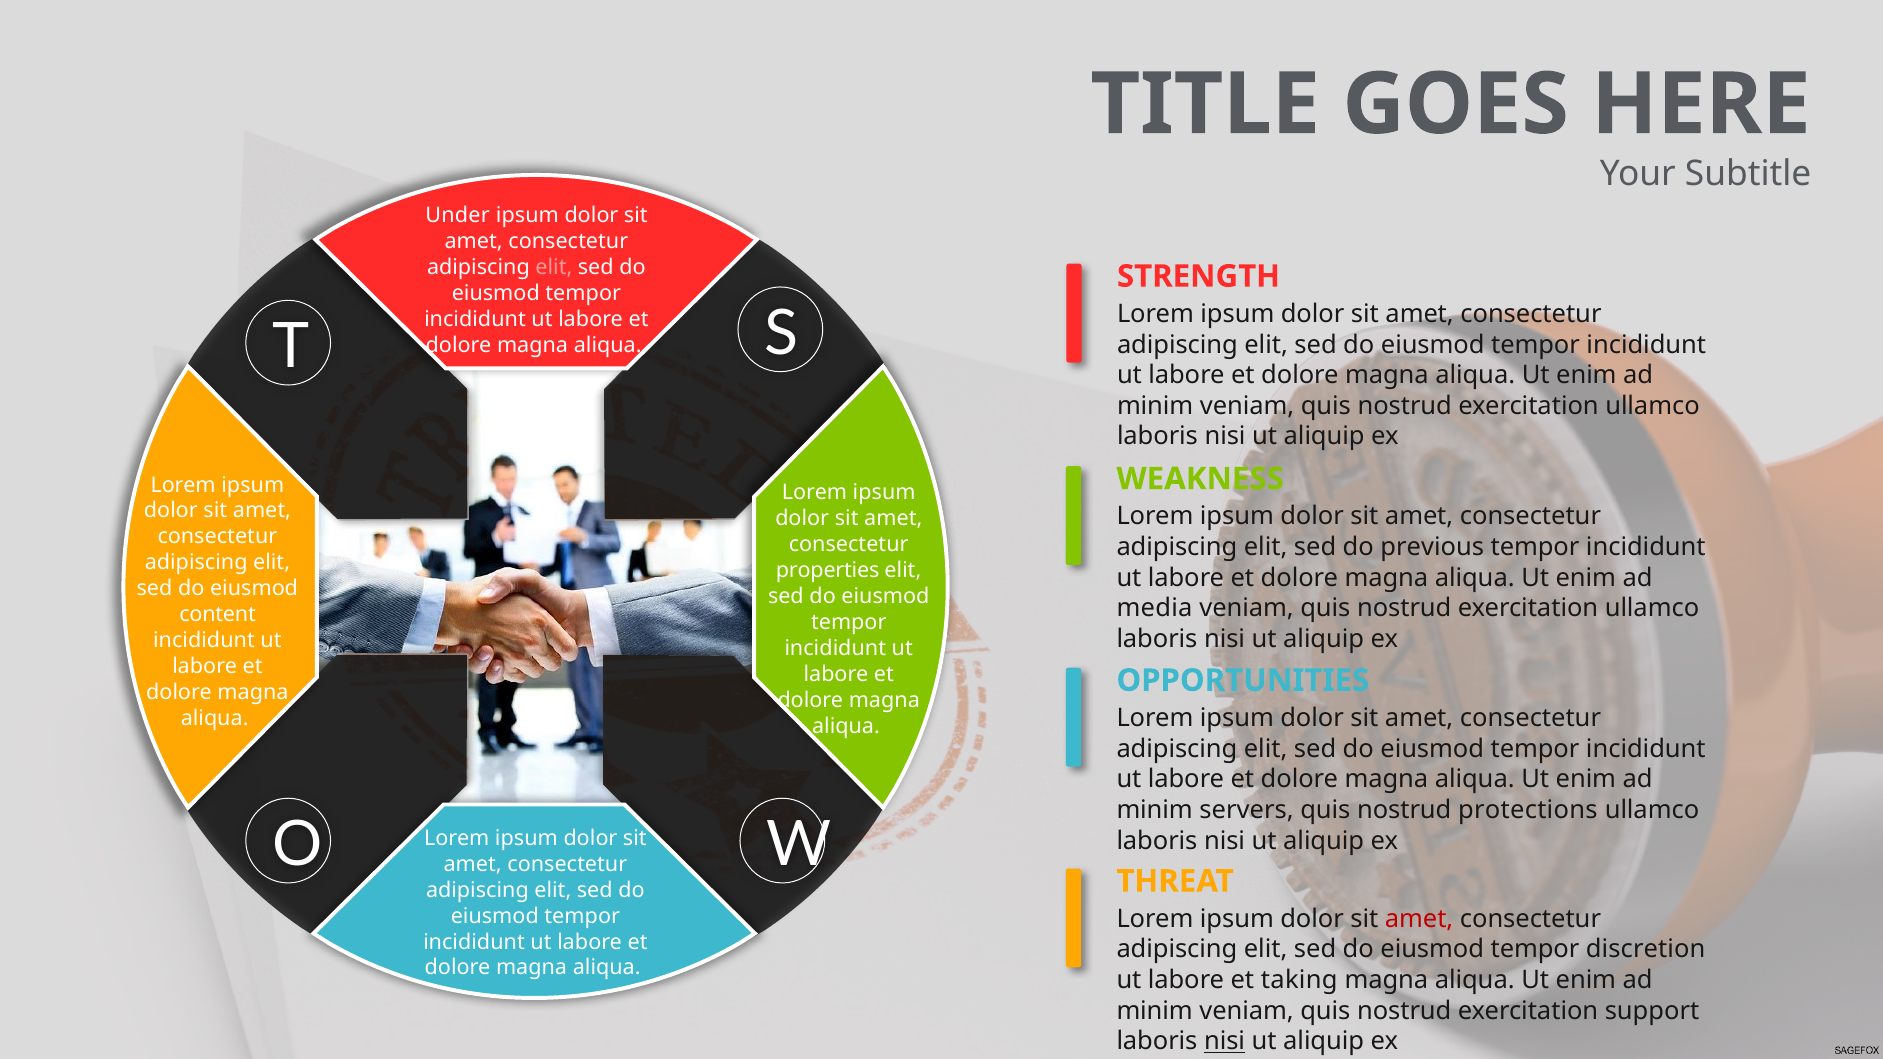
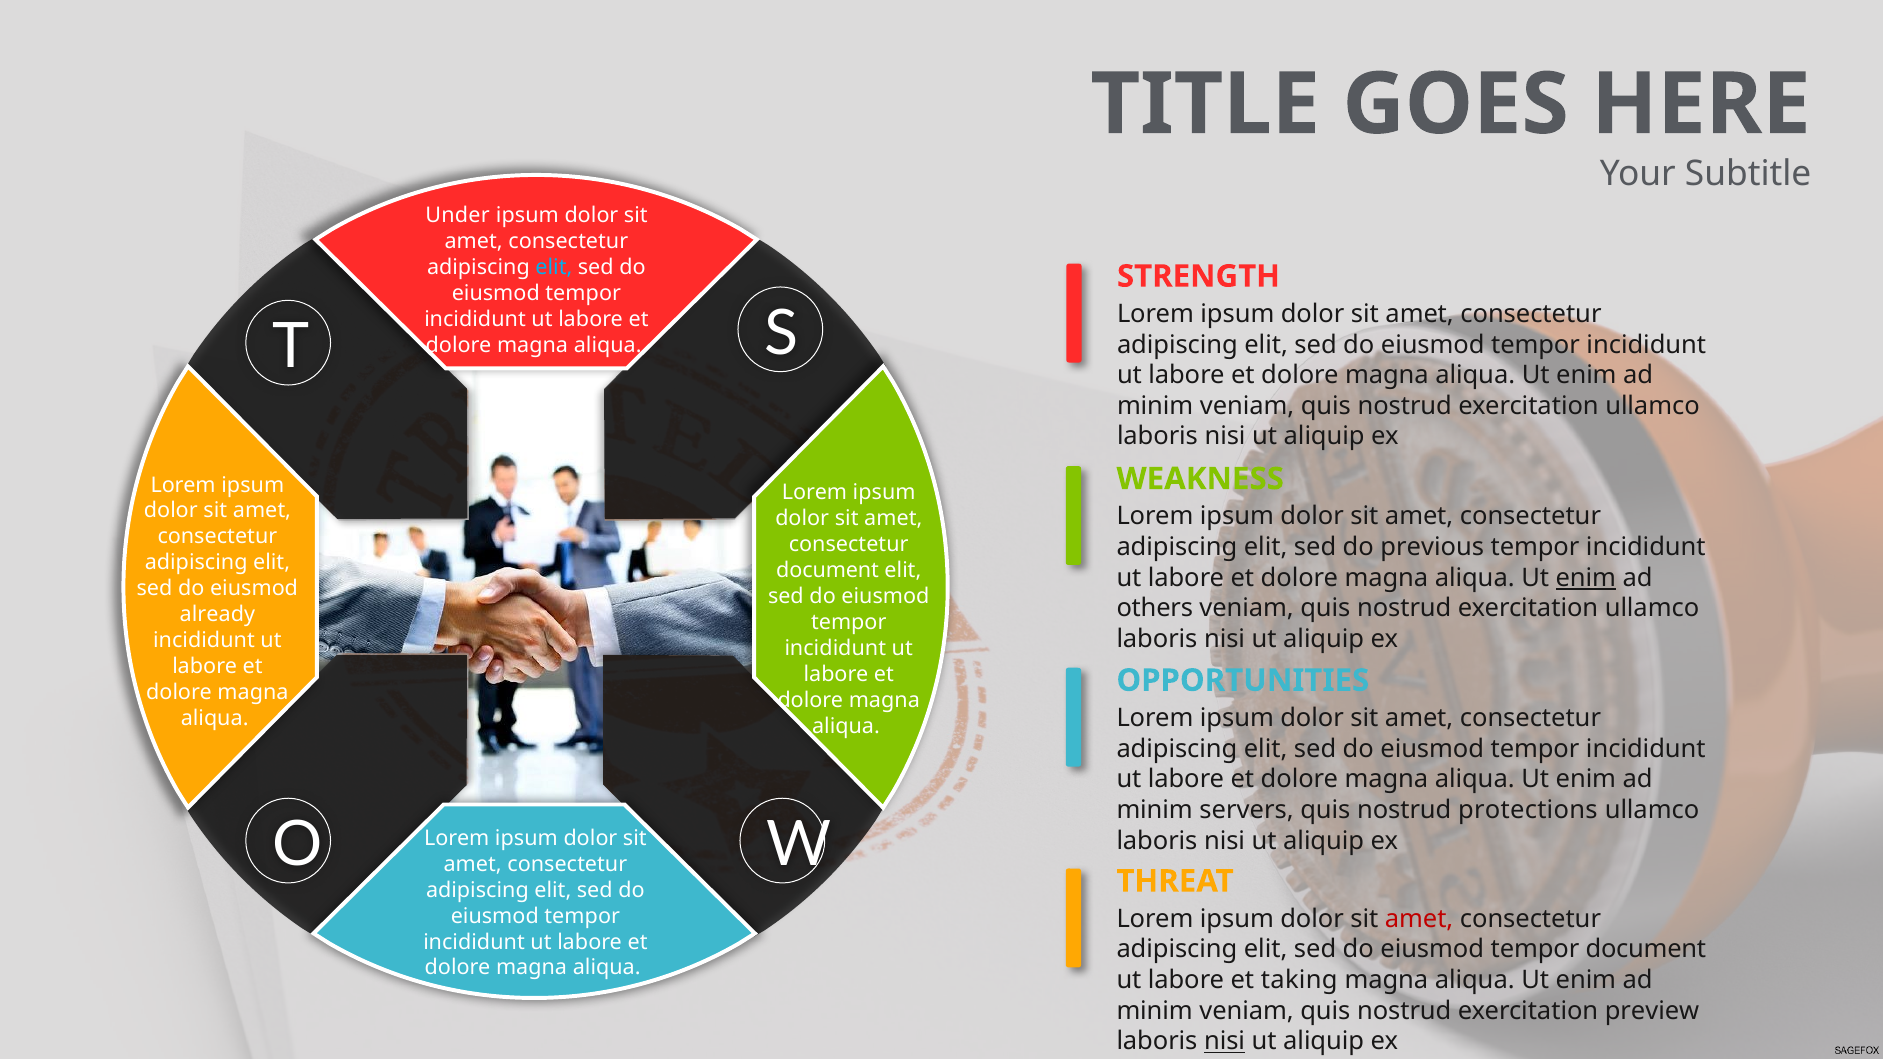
elit colour: pink -> light blue (554, 267)
properties: properties -> document (828, 571)
enim underline: none -> present (1586, 578)
media: media -> others (1155, 609)
content: content -> already (217, 615)
tempor discretion: discretion -> document (1646, 950)
support: support -> preview (1652, 1011)
